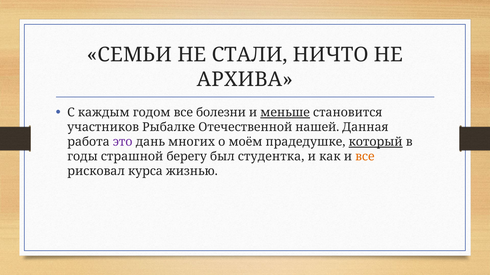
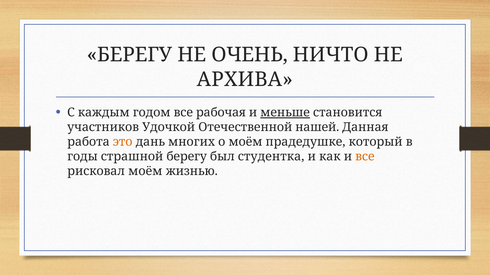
СЕМЬИ: СЕМЬИ -> БЕРЕГУ (129, 55)
СТАЛИ: СТАЛИ -> ОЧЕНЬ (250, 55)
болезни: болезни -> рабочая (221, 113)
Рыбалке: Рыбалке -> Удочкой (169, 128)
это colour: purple -> orange (123, 142)
который underline: present -> none (376, 142)
рисковал курса: курса -> моём (145, 172)
